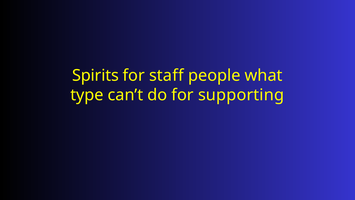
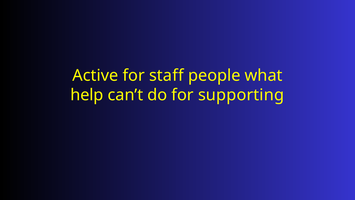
Spirits: Spirits -> Active (95, 75)
type: type -> help (87, 95)
